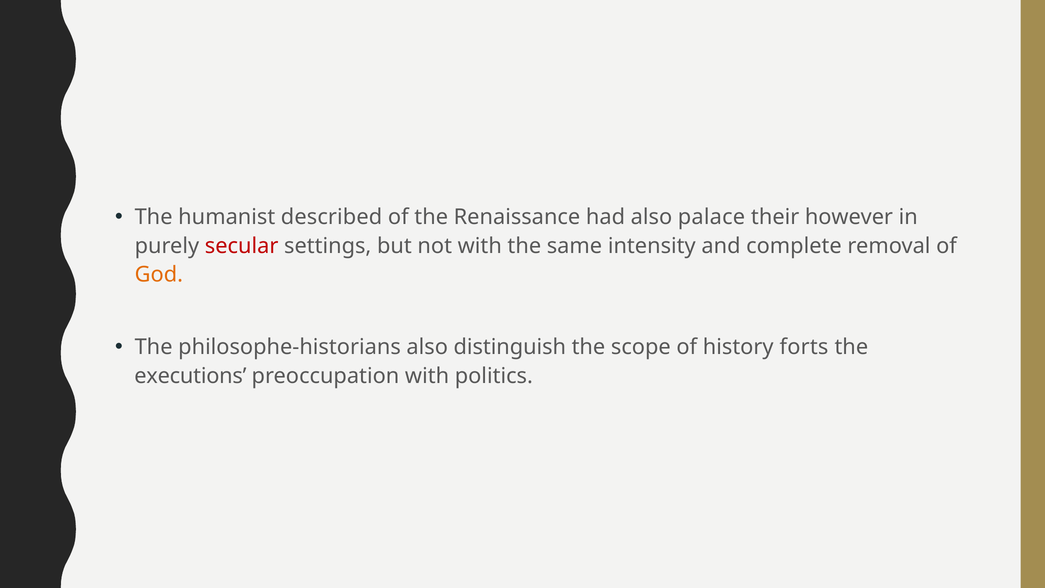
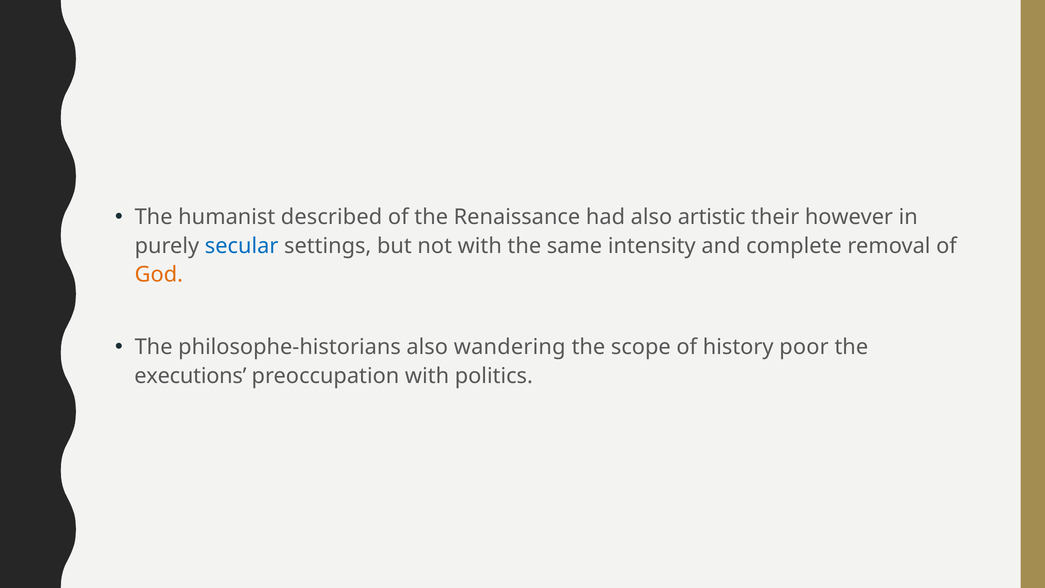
palace: palace -> artistic (712, 217)
secular colour: red -> blue (242, 246)
distinguish: distinguish -> wandering (510, 347)
forts: forts -> poor (804, 347)
